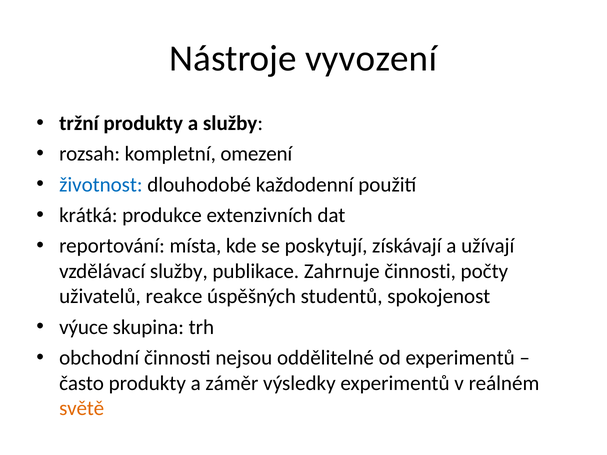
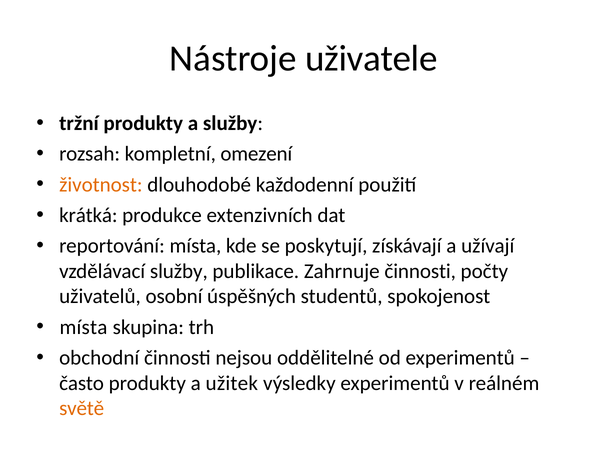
vyvození: vyvození -> uživatele (371, 59)
životnost colour: blue -> orange (101, 185)
reakce: reakce -> osobní (174, 297)
výuce: výuce -> místa (83, 327)
záměr: záměr -> užitek (232, 383)
